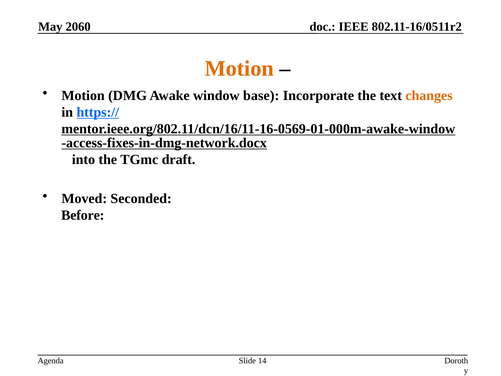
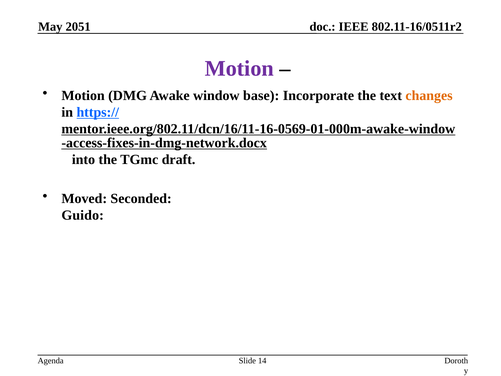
2060: 2060 -> 2051 (78, 27)
Motion colour: orange -> purple (239, 68)
Before: Before -> Guido (83, 215)
